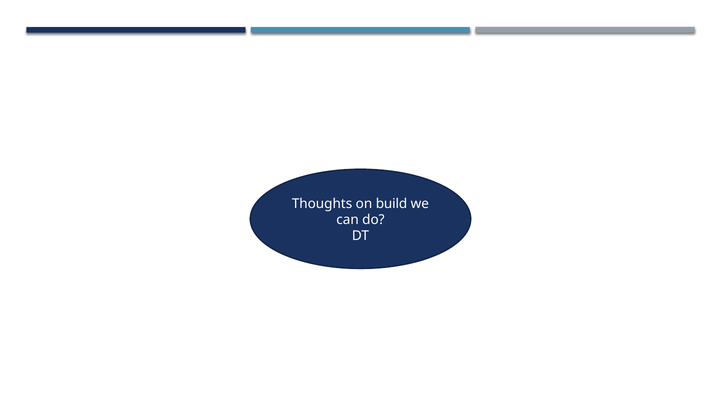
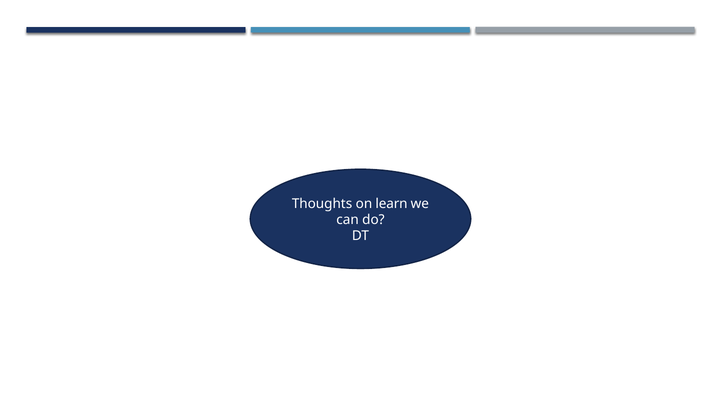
build: build -> learn (392, 203)
